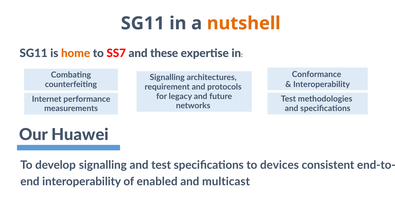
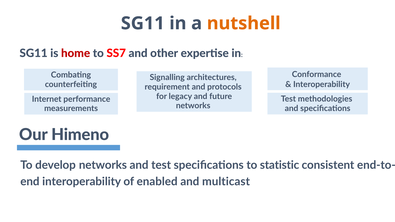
home colour: orange -> red (76, 53)
these: these -> other (164, 53)
Huawei: Huawei -> Himeno (80, 135)
develop signalling: signalling -> networks (103, 165)
devices: devices -> statistic (280, 165)
